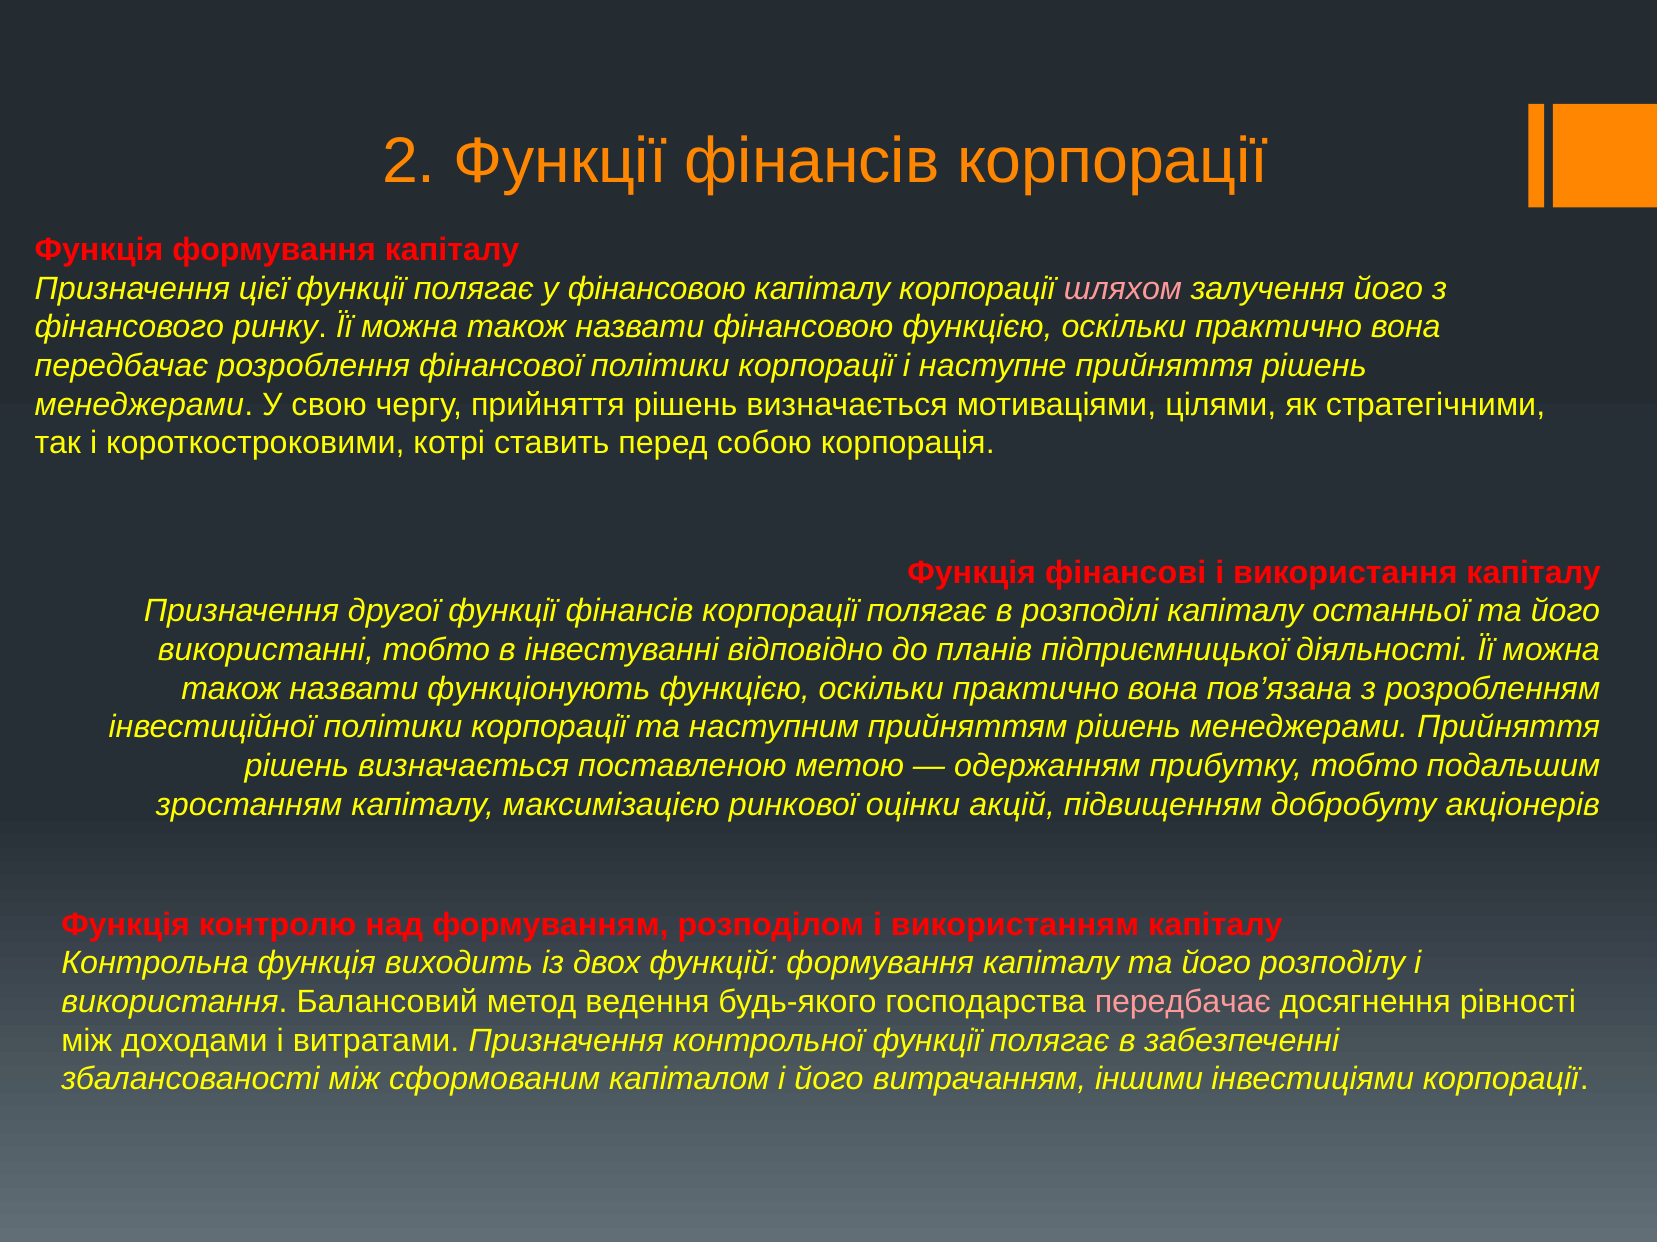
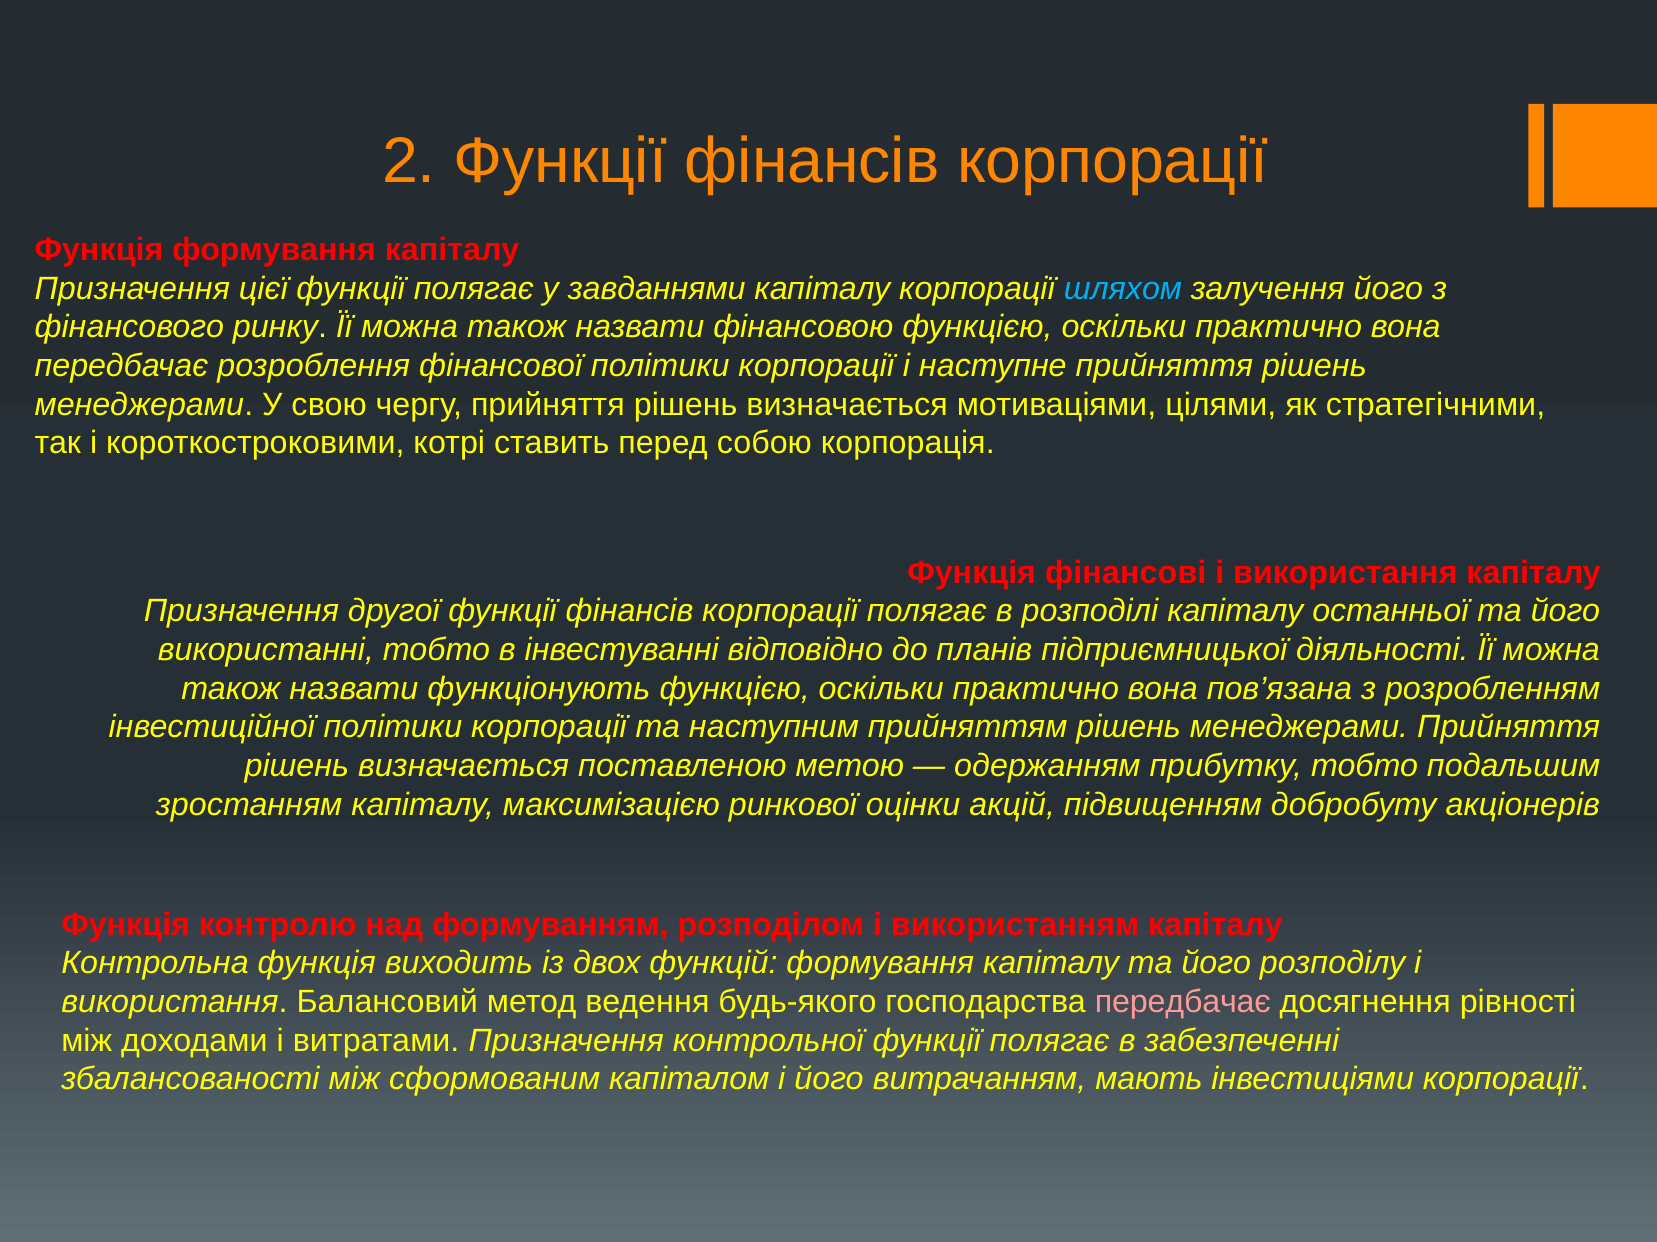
у фінансовою: фінансовою -> завданнями (657, 289)
шляхом colour: pink -> light blue (1123, 289)
іншими: іншими -> мають (1149, 1080)
